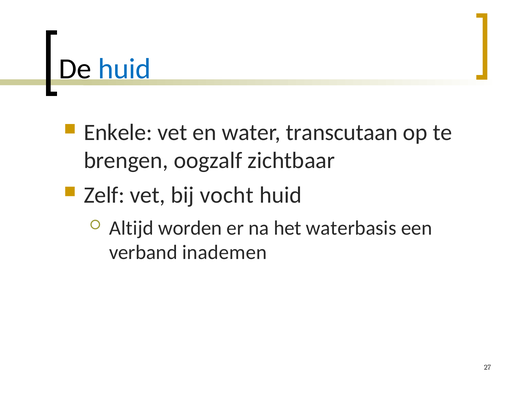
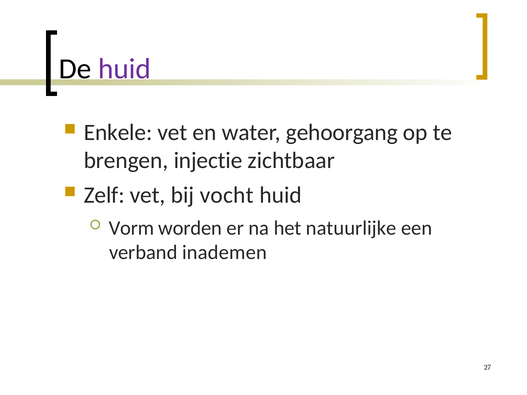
huid colour: blue -> purple (124, 69)
transcutaan: transcutaan -> gehoorgang (342, 133)
oogzalf: oogzalf -> injectie (208, 161)
Altijd: Altijd -> Vorm (131, 228)
waterbasis: waterbasis -> natuurlijke (351, 228)
